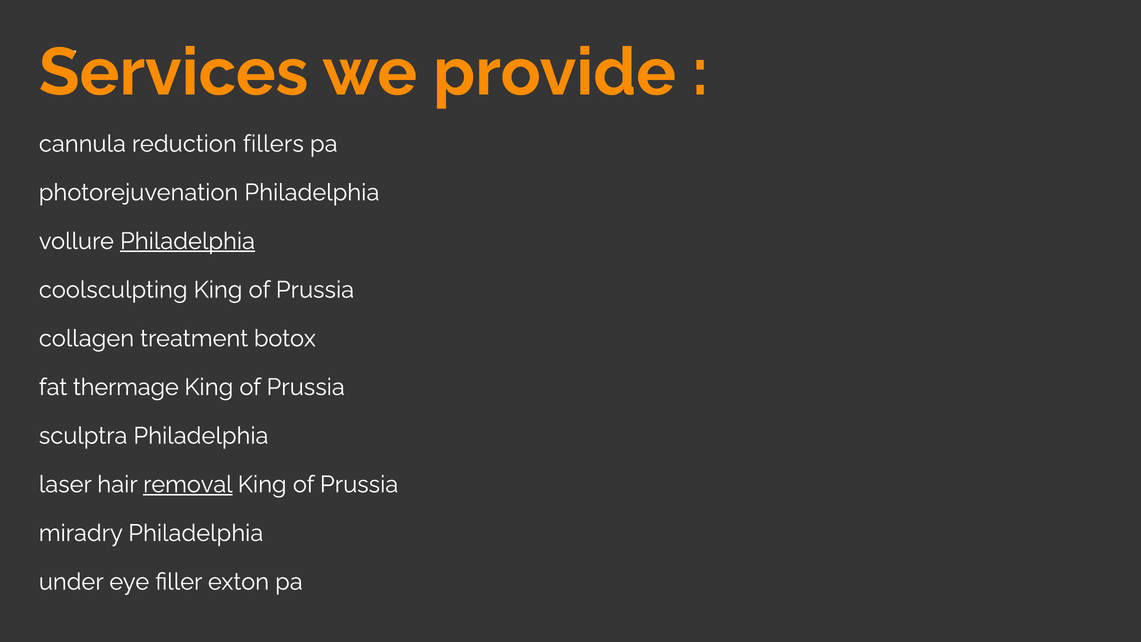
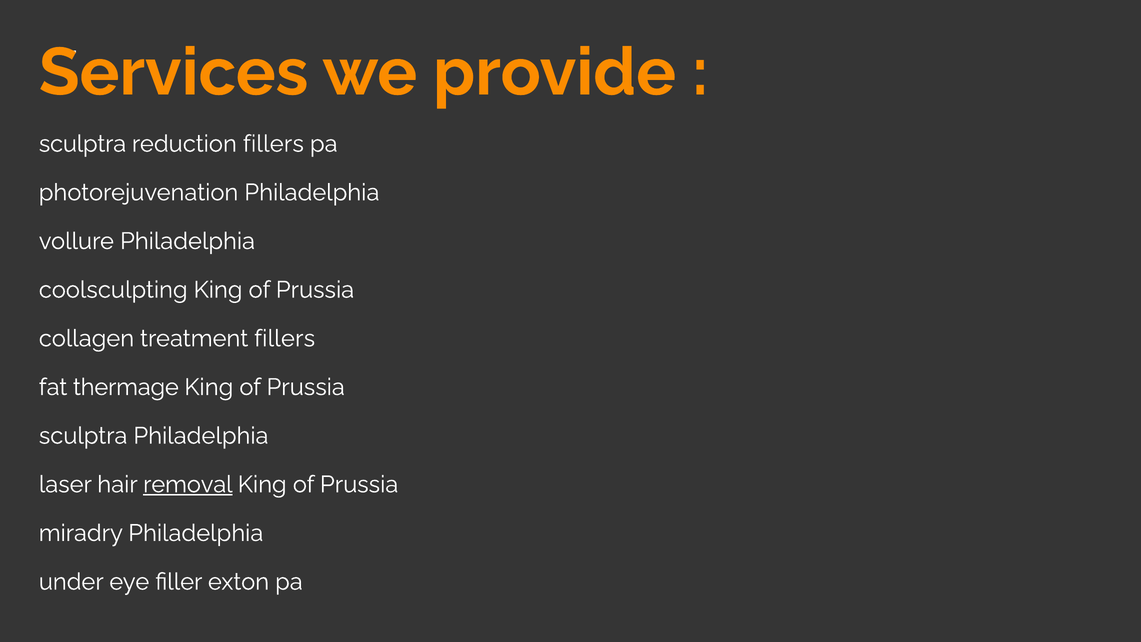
cannula: cannula -> sculptra (82, 144)
Philadelphia underline: present -> none (188, 241)
treatment botox: botox -> fillers (285, 338)
